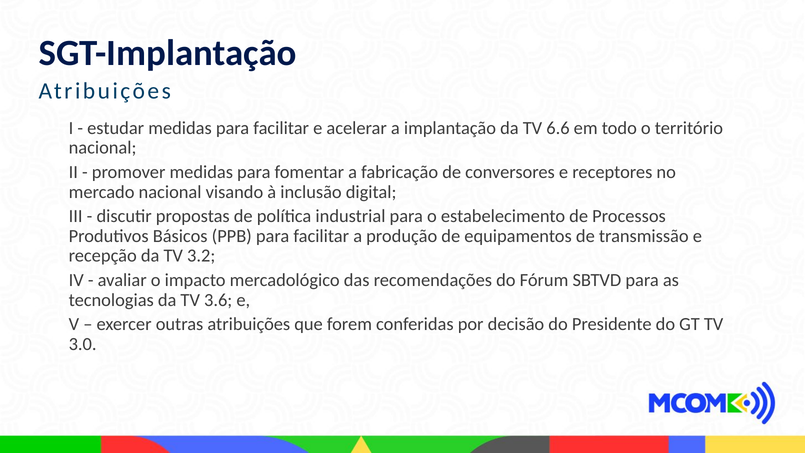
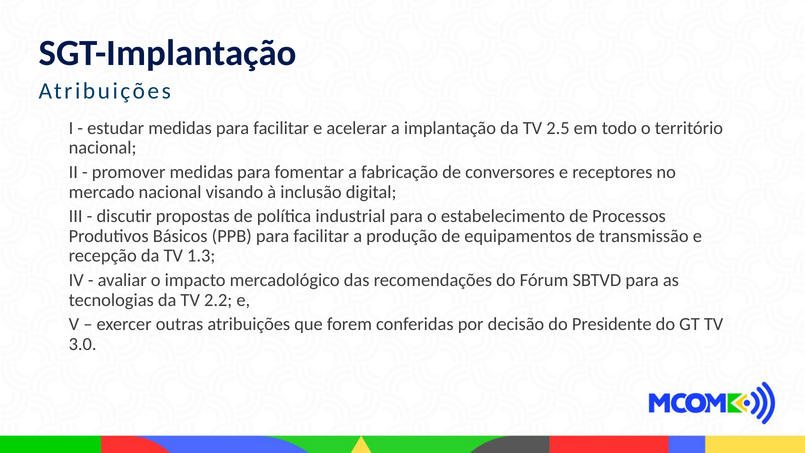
6.6: 6.6 -> 2.5 (558, 128)
3.2: 3.2 -> 1.3 (201, 256)
3.6: 3.6 -> 2.2 (218, 300)
